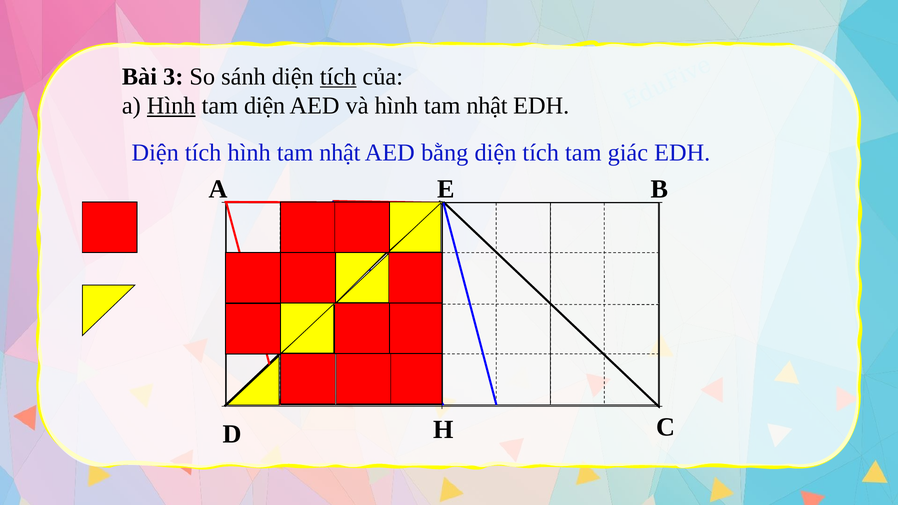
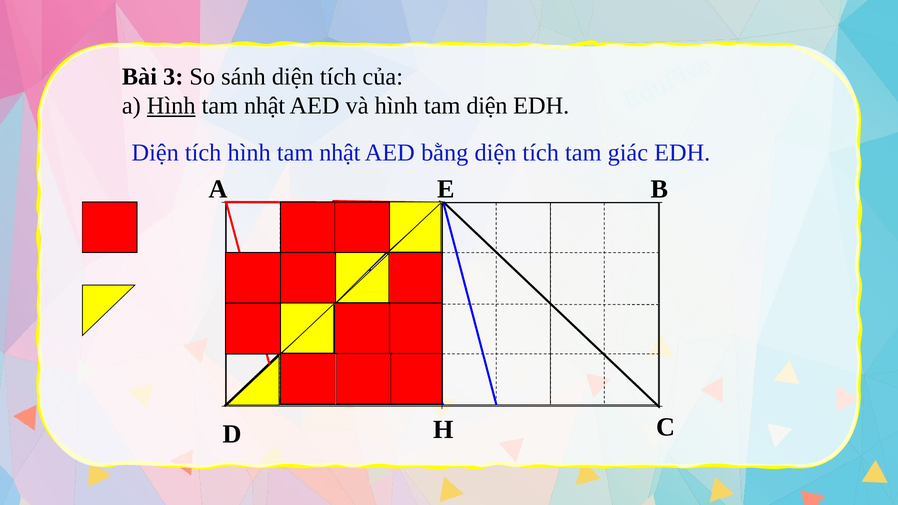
tích underline: present -> none (338, 77)
diện: diện -> nhật (265, 106)
và hình tam nhật: nhật -> diện (487, 106)
